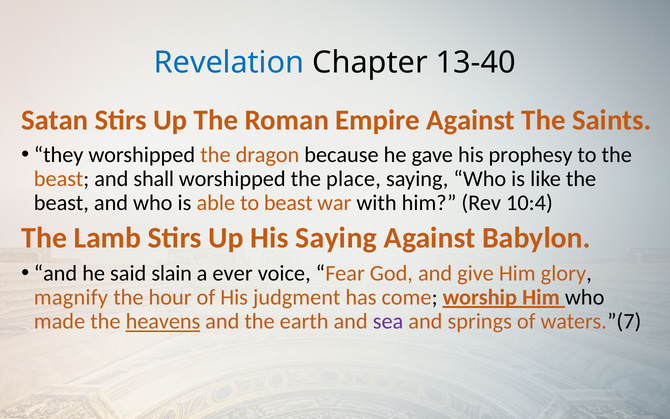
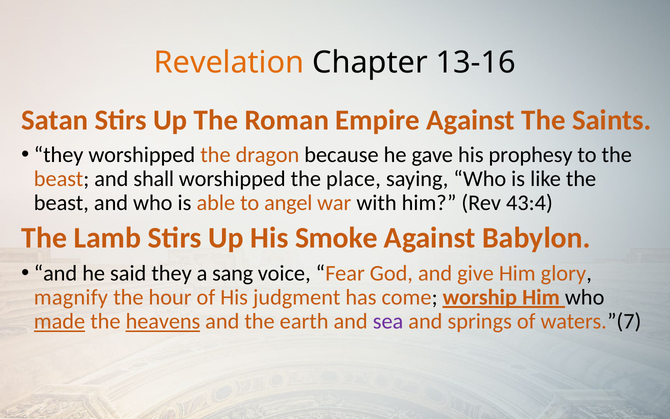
Revelation colour: blue -> orange (229, 63)
13-40: 13-40 -> 13-16 (476, 63)
to beast: beast -> angel (288, 203)
10:4: 10:4 -> 43:4 (529, 203)
His Saying: Saying -> Smoke (336, 238)
said slain: slain -> they (172, 273)
ever: ever -> sang (233, 273)
made underline: none -> present (60, 321)
